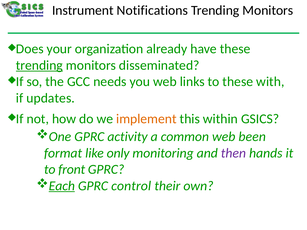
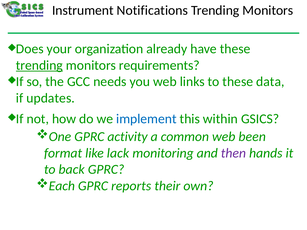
disseminated: disseminated -> requirements (159, 65)
with: with -> data (270, 82)
implement colour: orange -> blue (146, 119)
only: only -> lack (118, 153)
front: front -> back (72, 170)
Each underline: present -> none (62, 186)
control: control -> reports (131, 186)
